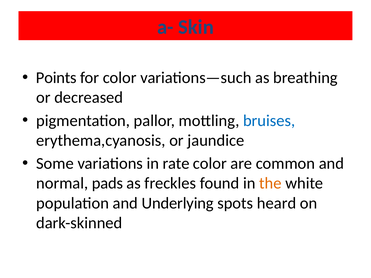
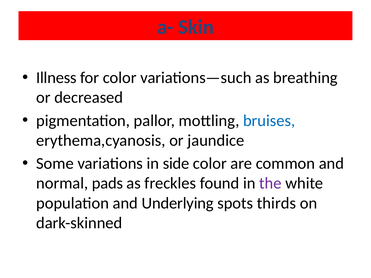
Points: Points -> Illness (56, 78)
rate: rate -> side (176, 164)
the colour: orange -> purple (270, 183)
heard: heard -> thirds (277, 203)
